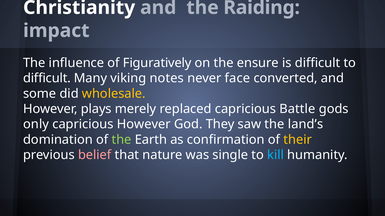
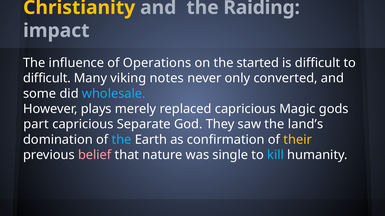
Christianity colour: white -> yellow (79, 8)
Figuratively: Figuratively -> Operations (157, 63)
ensure: ensure -> started (258, 63)
face: face -> only (237, 78)
wholesale colour: yellow -> light blue (114, 94)
Battle: Battle -> Magic (297, 109)
only: only -> part (36, 125)
capricious However: However -> Separate (144, 125)
the colour: light green -> light blue (122, 140)
